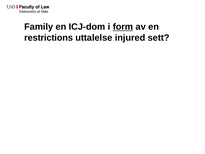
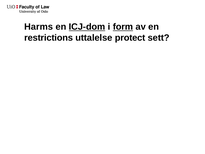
Family: Family -> Harms (39, 27)
ICJ-dom underline: none -> present (87, 27)
injured: injured -> protect (130, 38)
